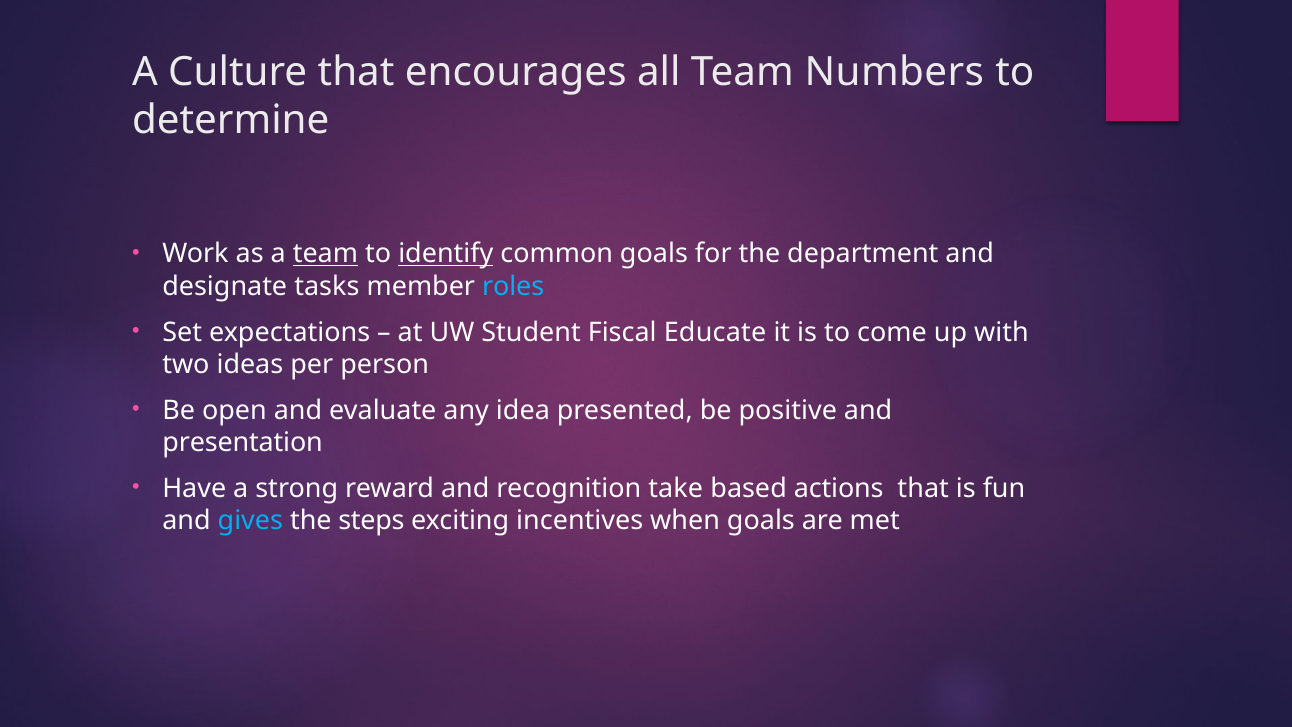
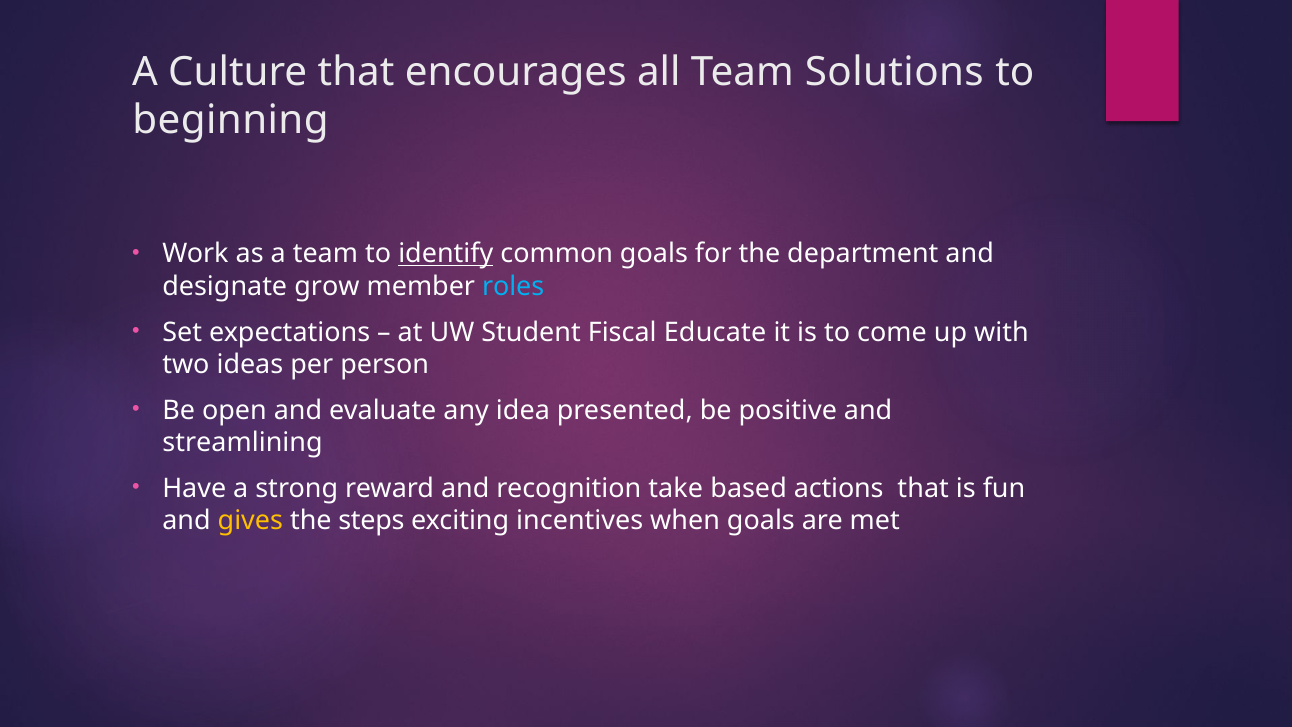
Numbers: Numbers -> Solutions (894, 72)
determine: determine -> beginning (231, 120)
team underline: present -> none (325, 254)
tasks: tasks -> grow (327, 286)
presentation: presentation -> streamlining (243, 443)
gives colour: light blue -> yellow (250, 521)
